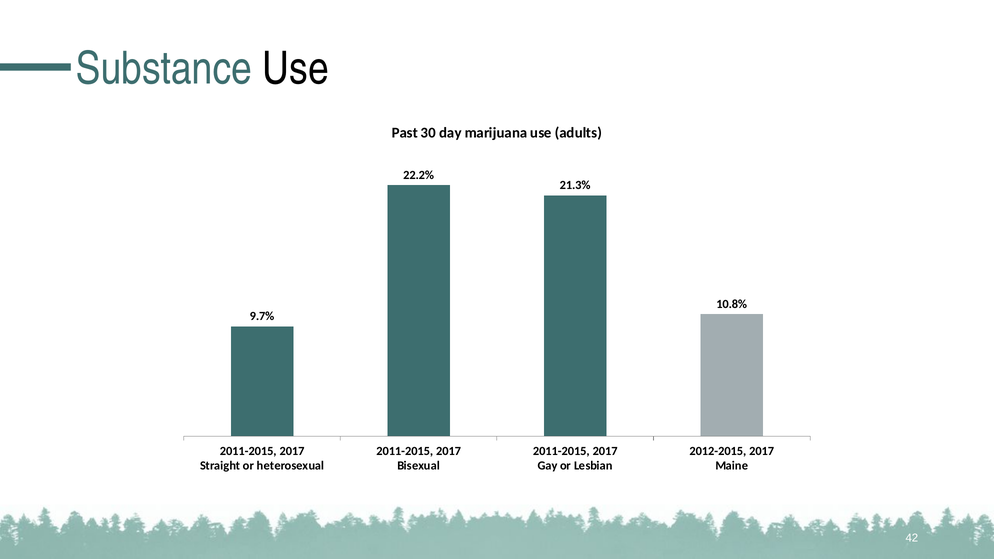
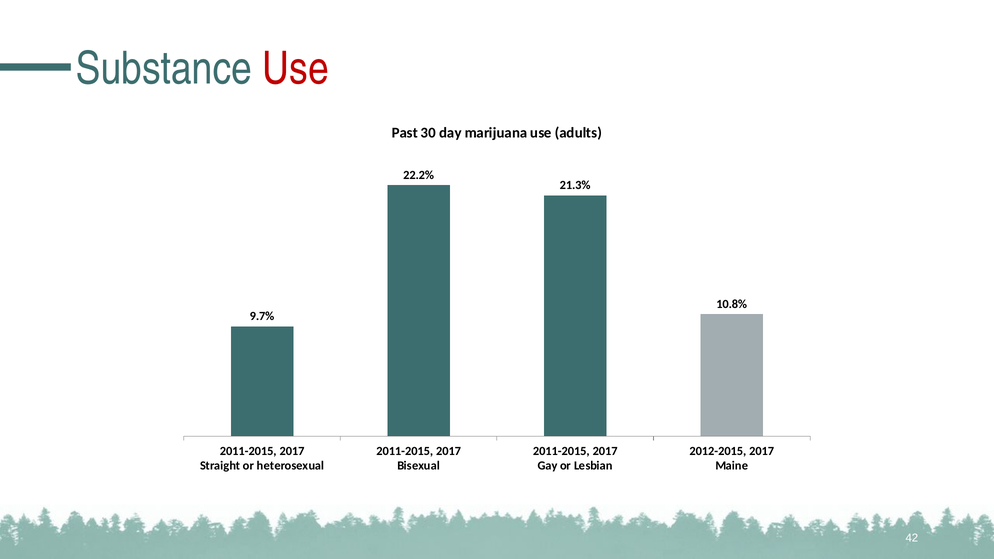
Use colour: black -> red (296, 69)
